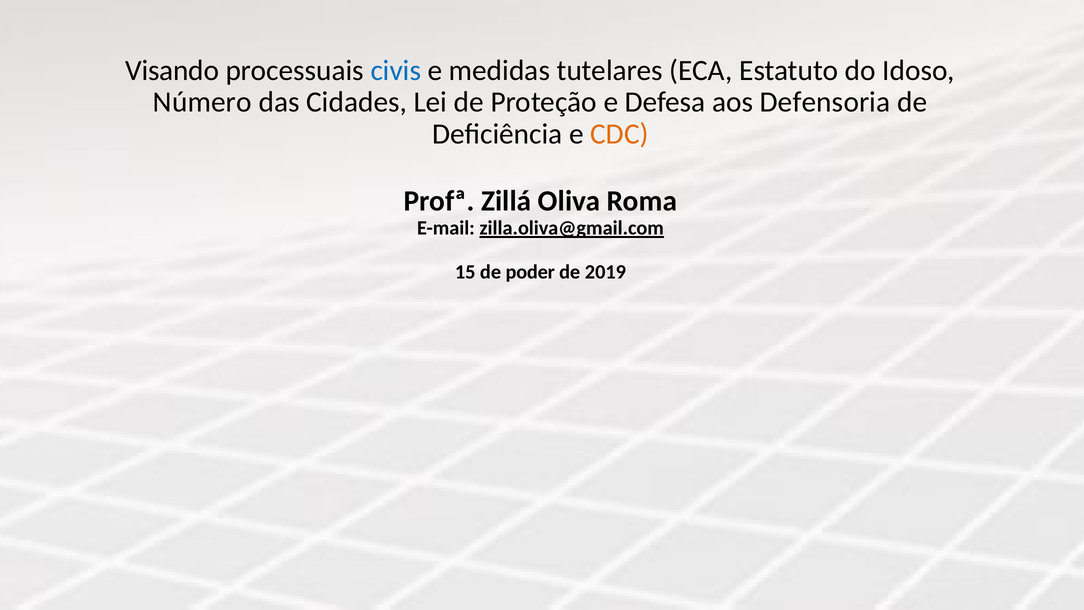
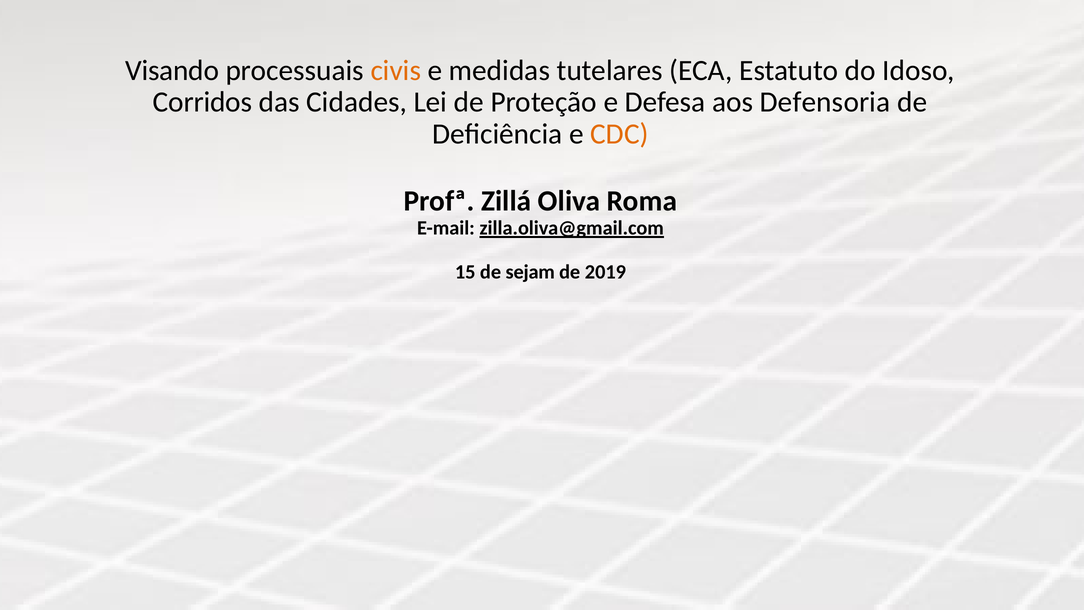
civis colour: blue -> orange (396, 70)
Número: Número -> Corridos (203, 102)
poder: poder -> sejam (530, 272)
